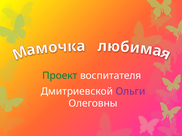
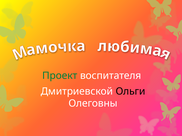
Ольги colour: purple -> black (130, 92)
